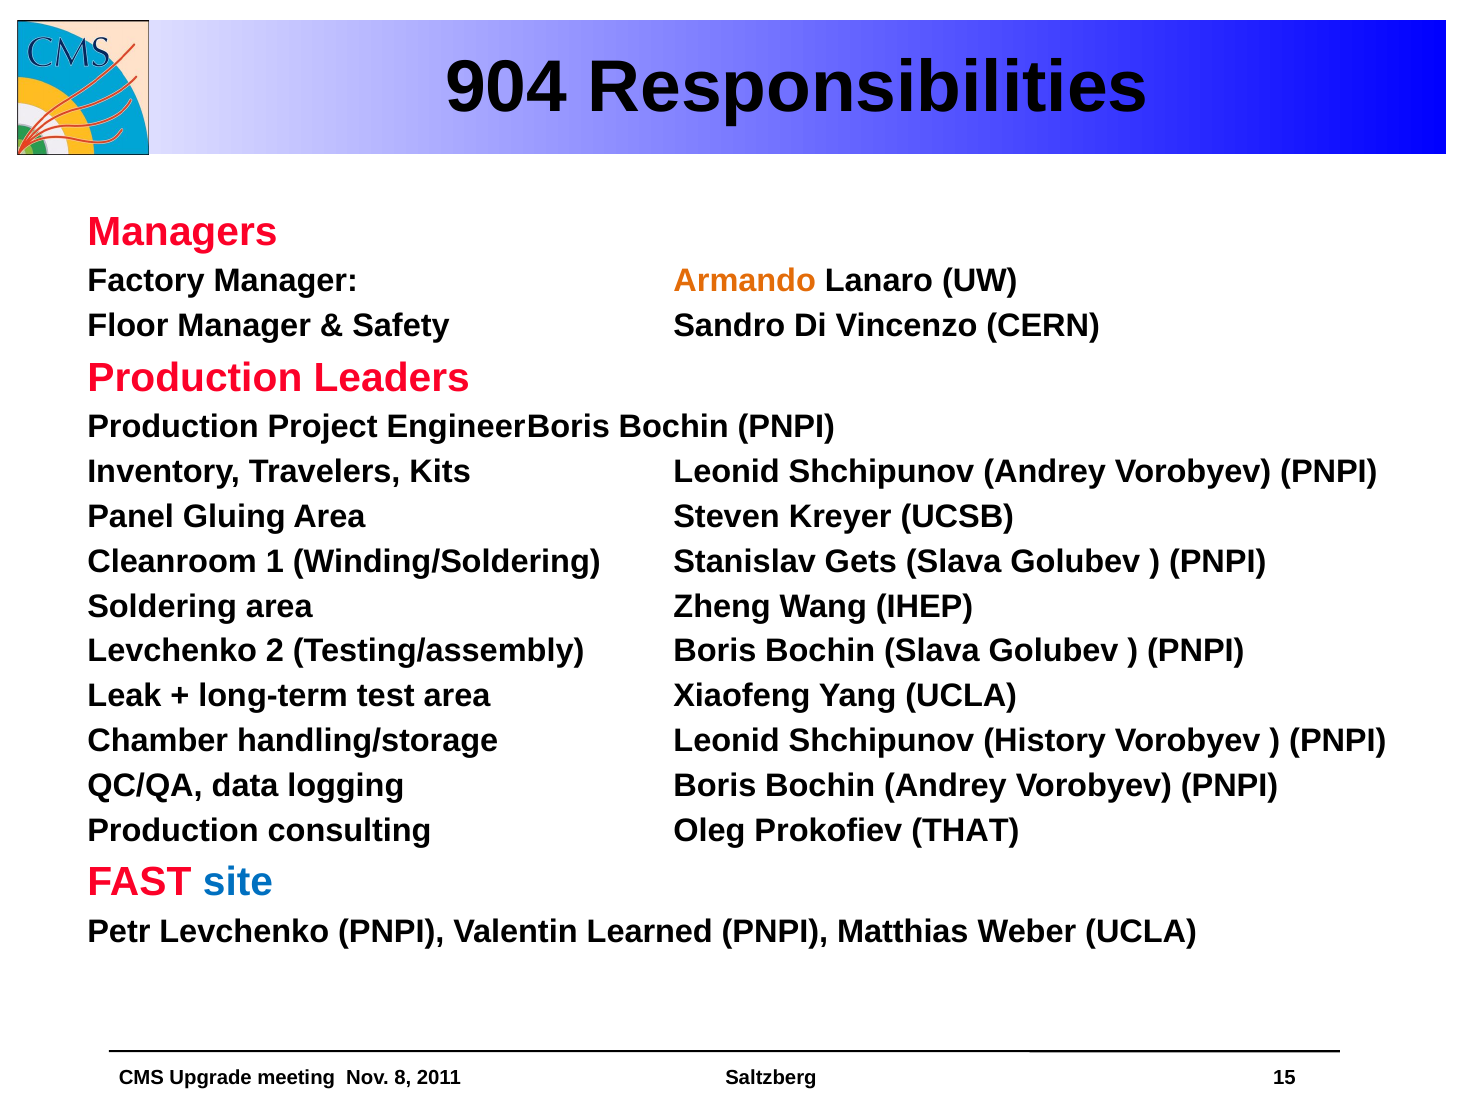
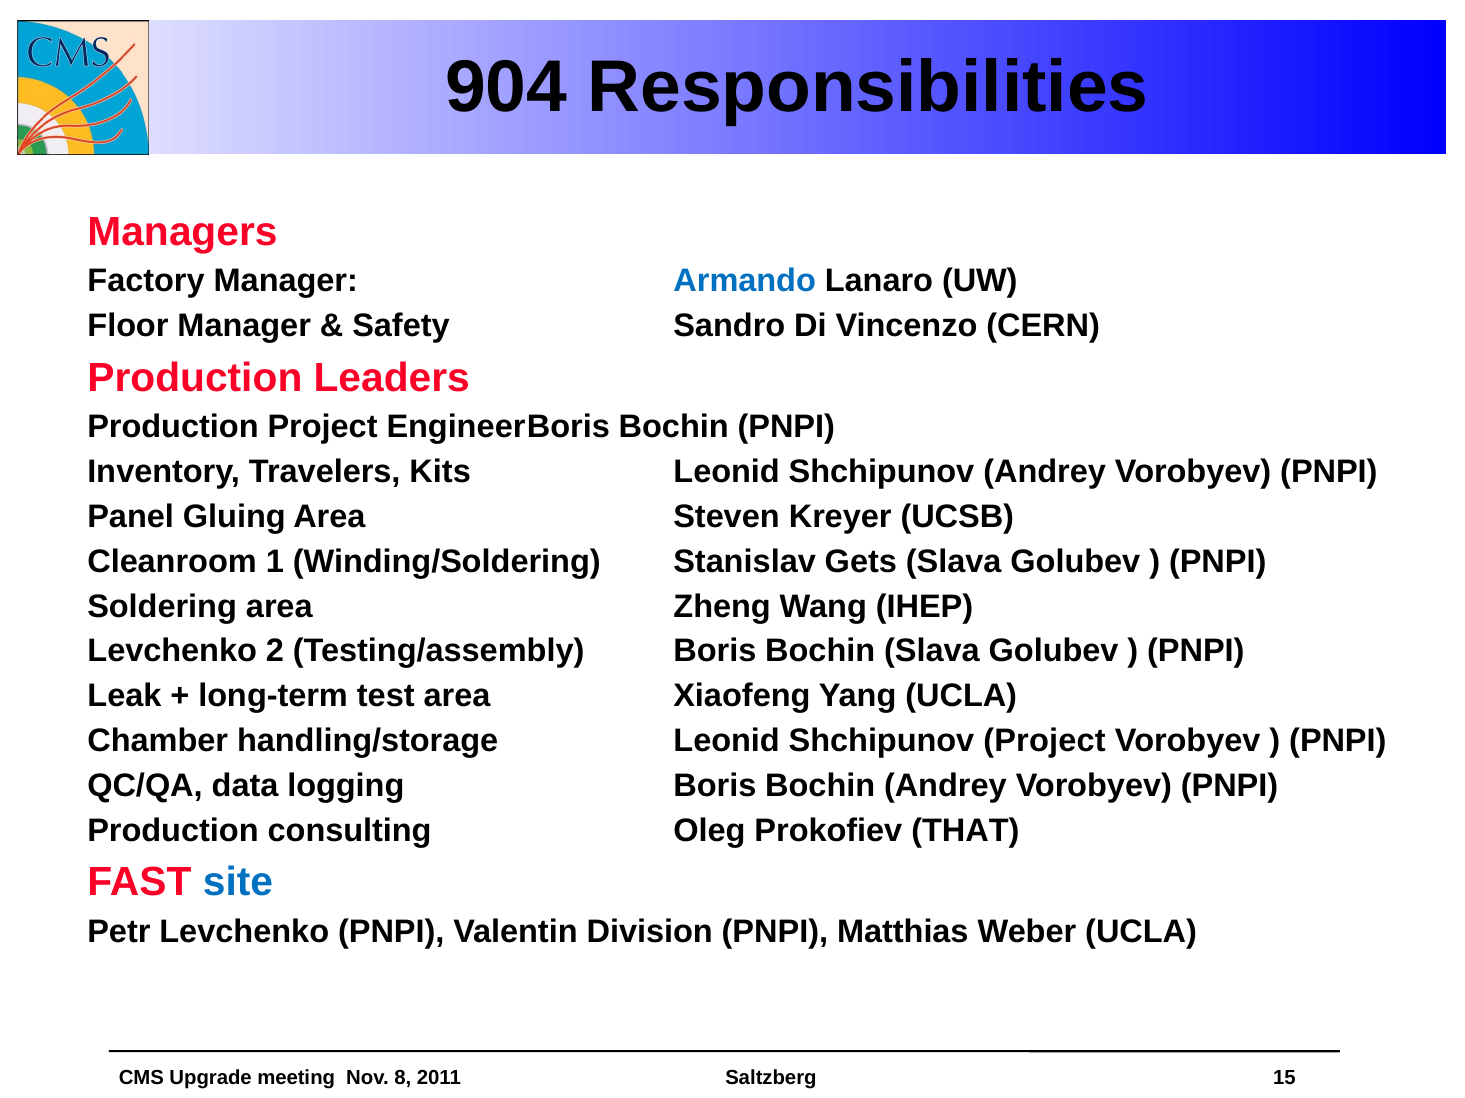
Armando colour: orange -> blue (745, 281)
Shchipunov History: History -> Project (1045, 741)
Learned: Learned -> Division (650, 932)
